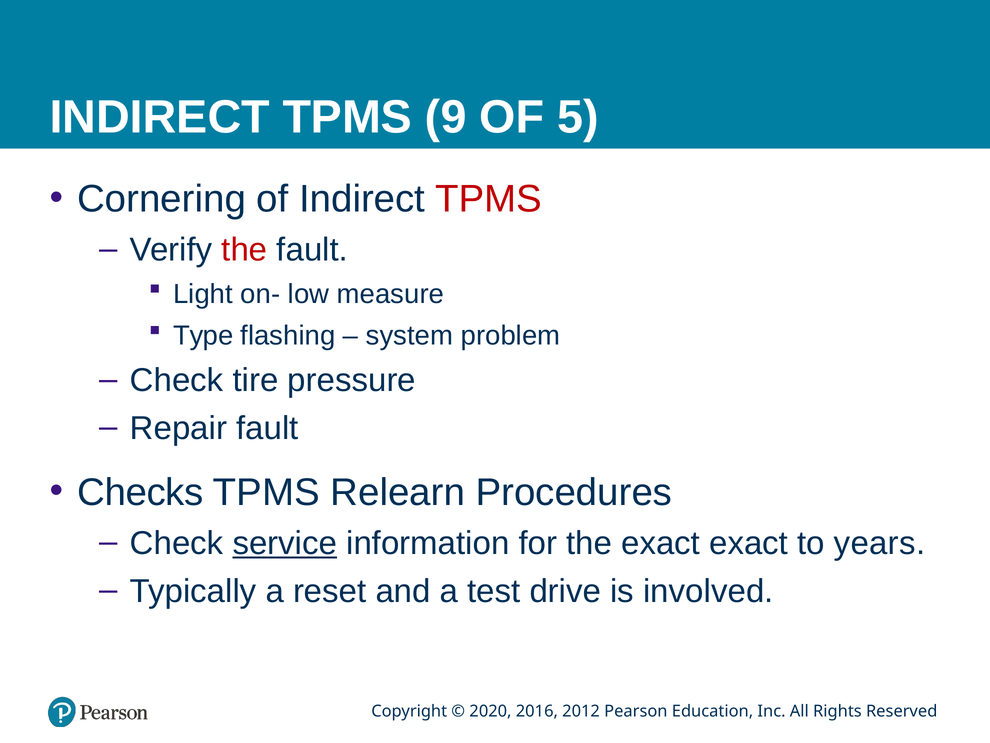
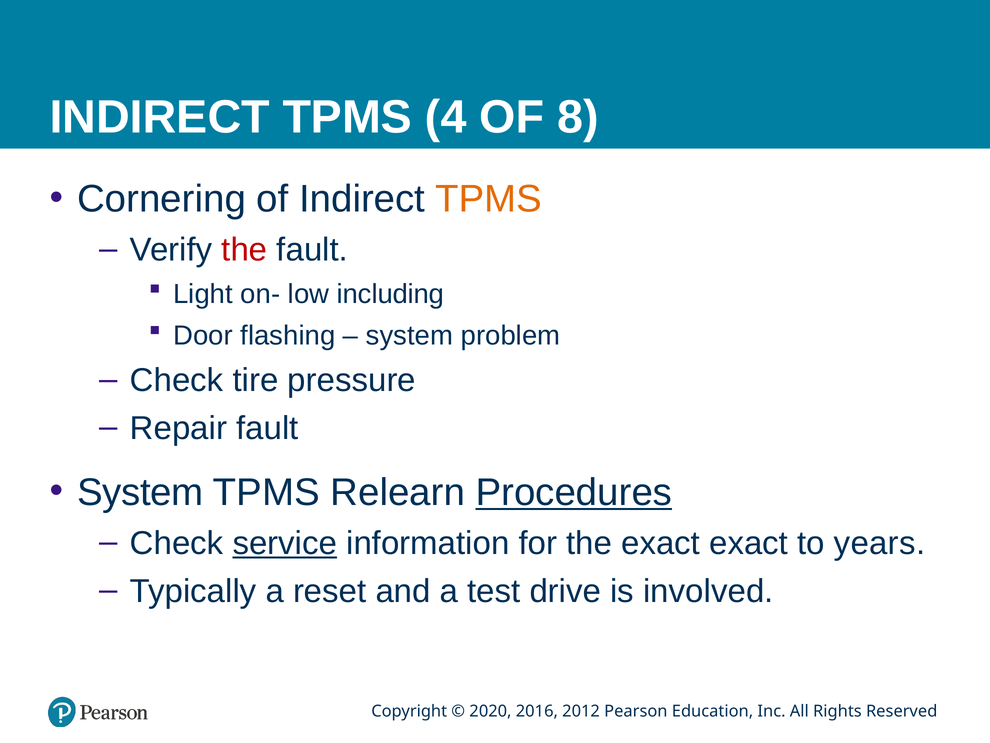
9: 9 -> 4 (446, 117)
5: 5 -> 8 (578, 117)
TPMS colour: red -> orange (488, 199)
measure: measure -> including (391, 294)
Type: Type -> Door (203, 335)
Checks: Checks -> System (140, 492)
Procedures underline: none -> present (574, 492)
